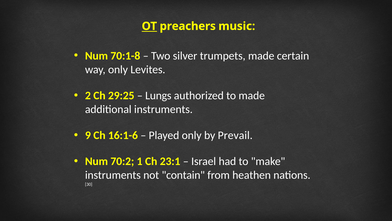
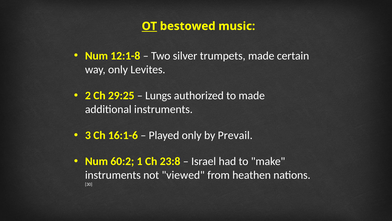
preachers: preachers -> bestowed (188, 26)
70:1-8: 70:1-8 -> 12:1-8 (125, 56)
9: 9 -> 3 (88, 135)
70:2: 70:2 -> 60:2 (122, 161)
23:1: 23:1 -> 23:8 (170, 161)
contain: contain -> viewed (183, 175)
